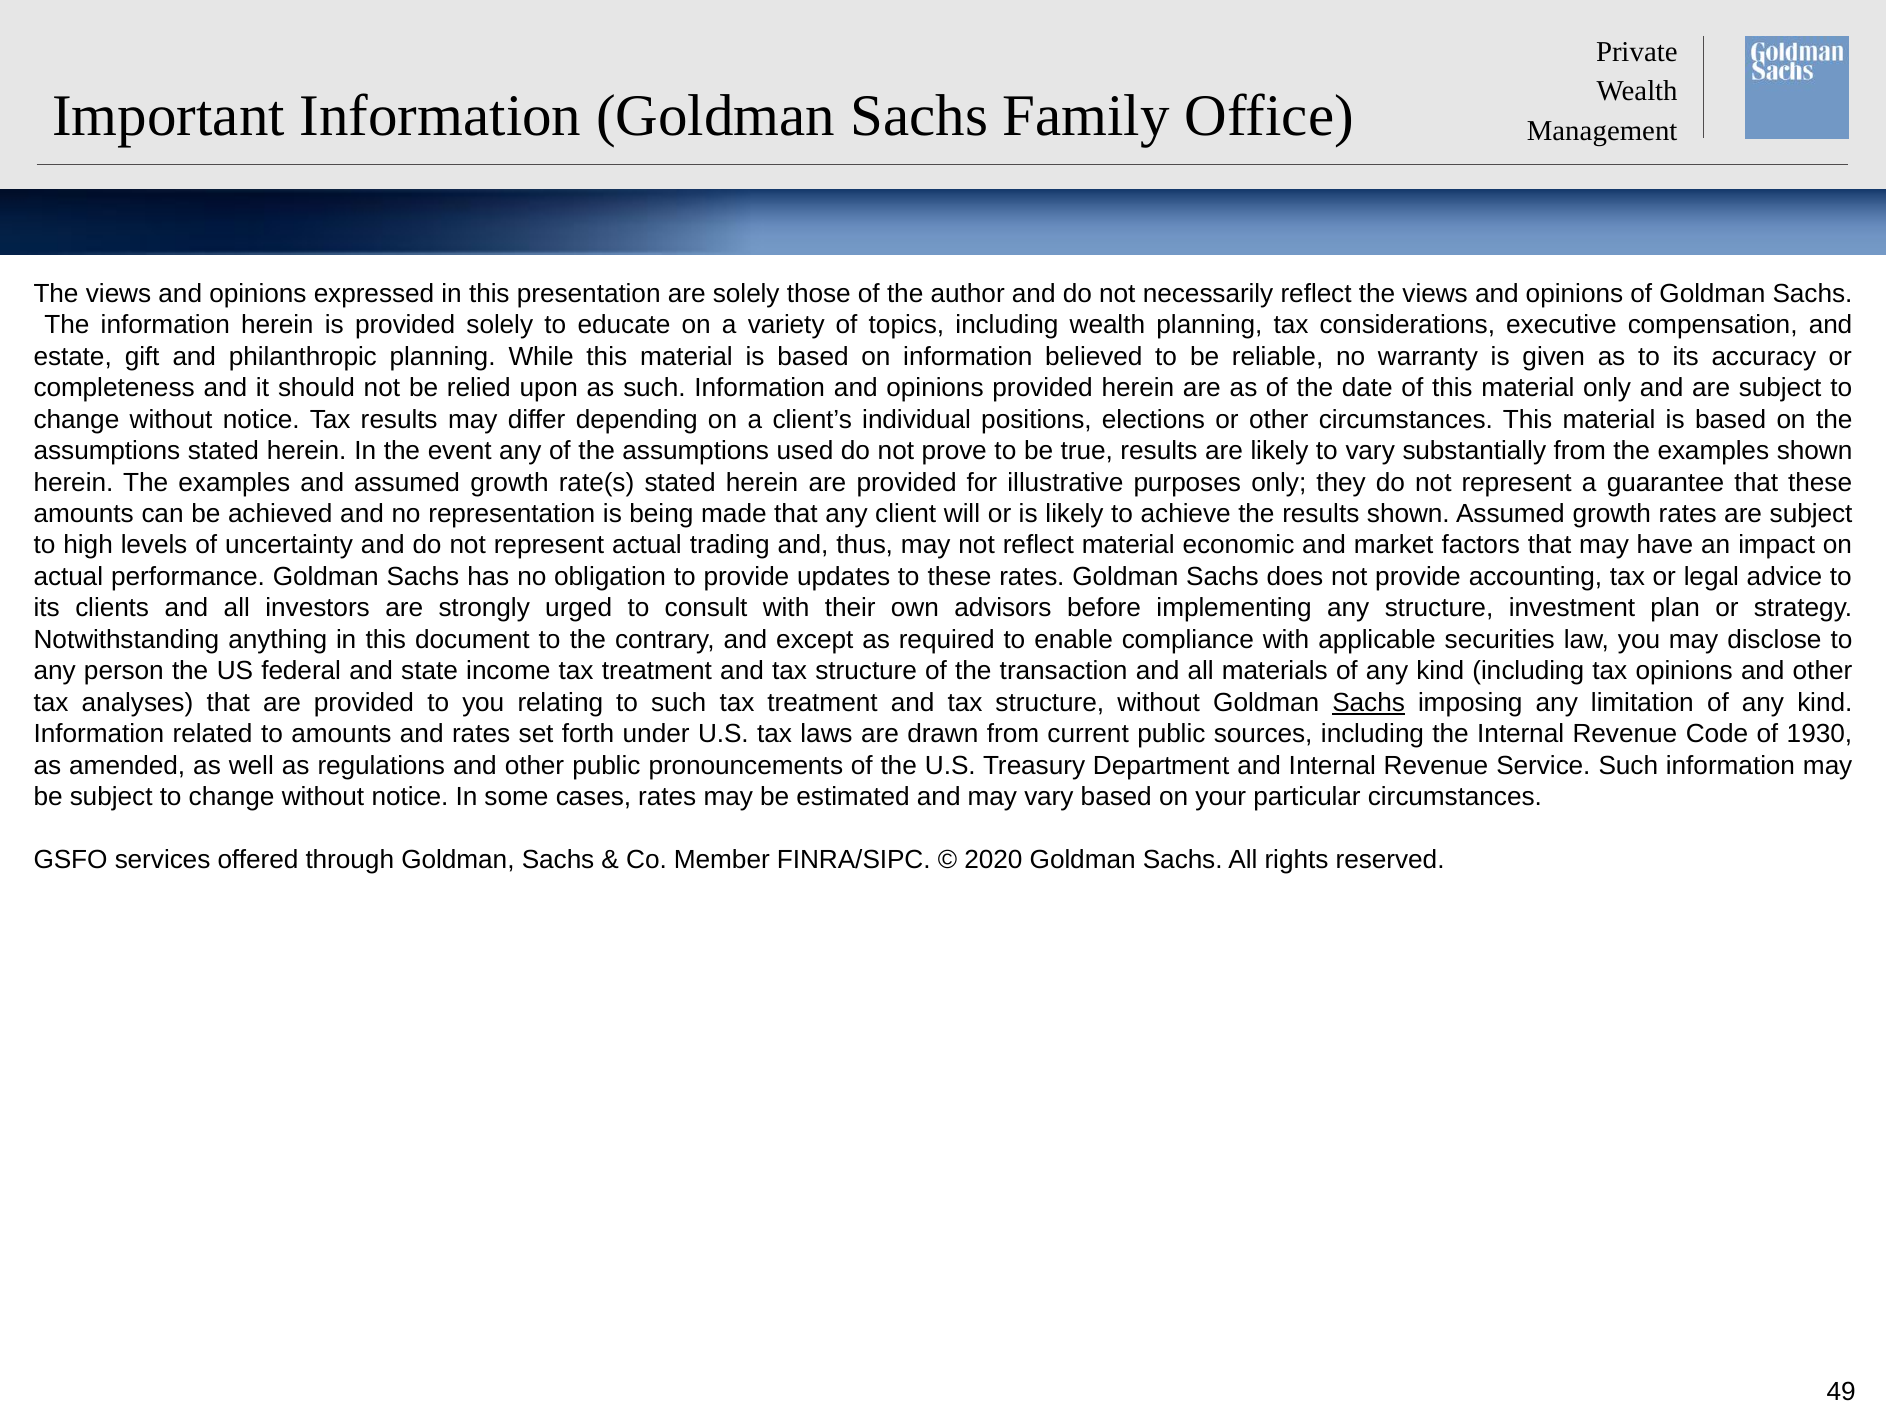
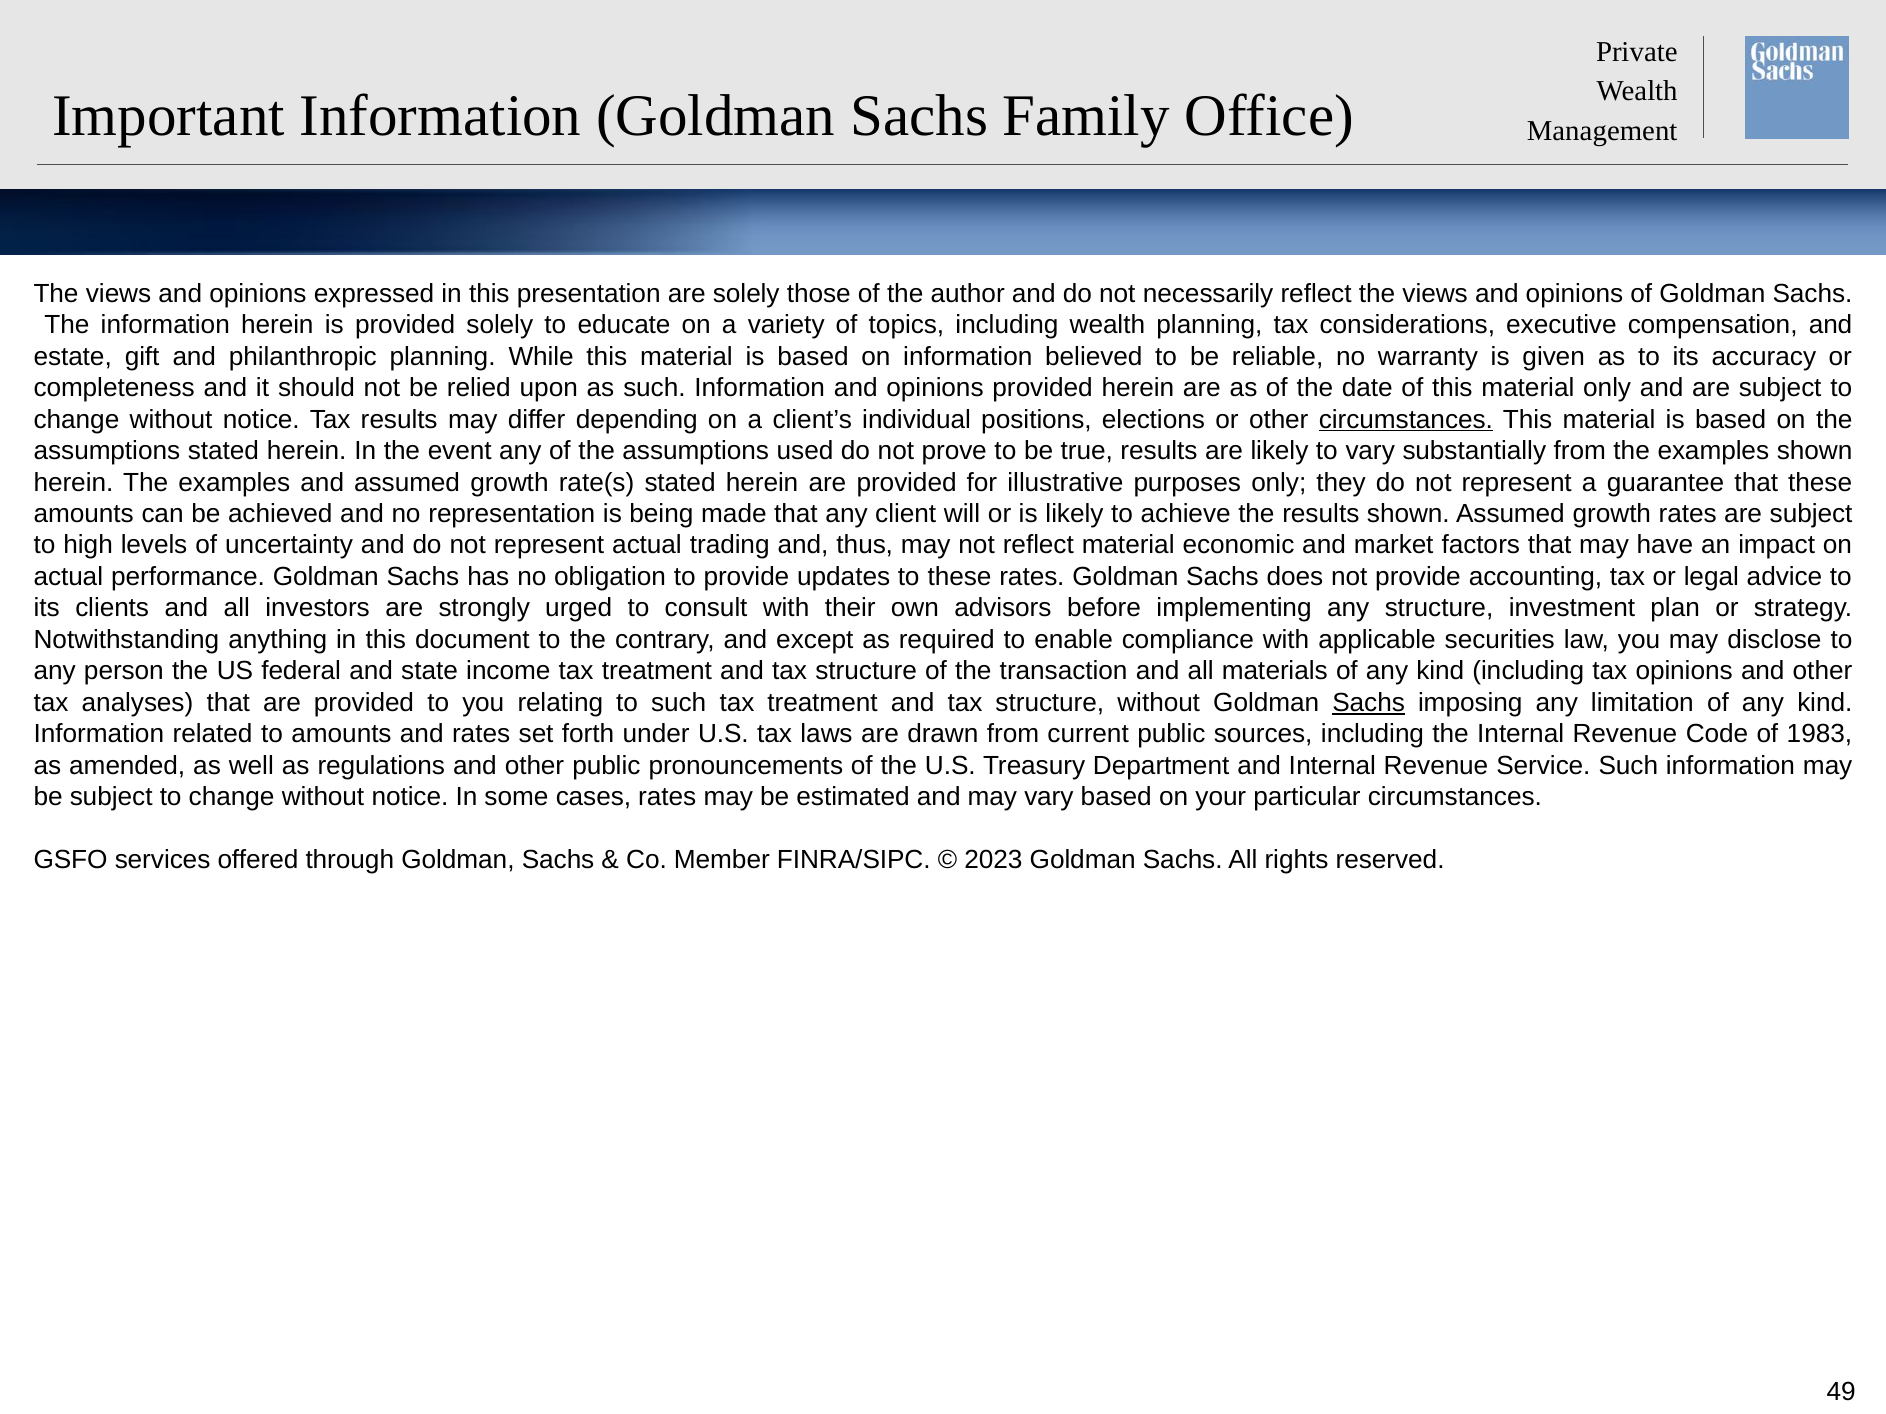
circumstances underline: none -> present (1406, 420)
1930: 1930 -> 1983 (1819, 734)
2020: 2020 -> 2023 (994, 860)
